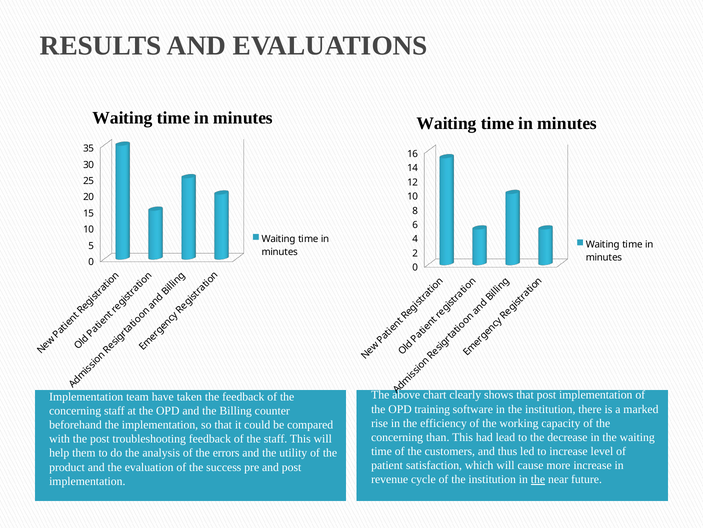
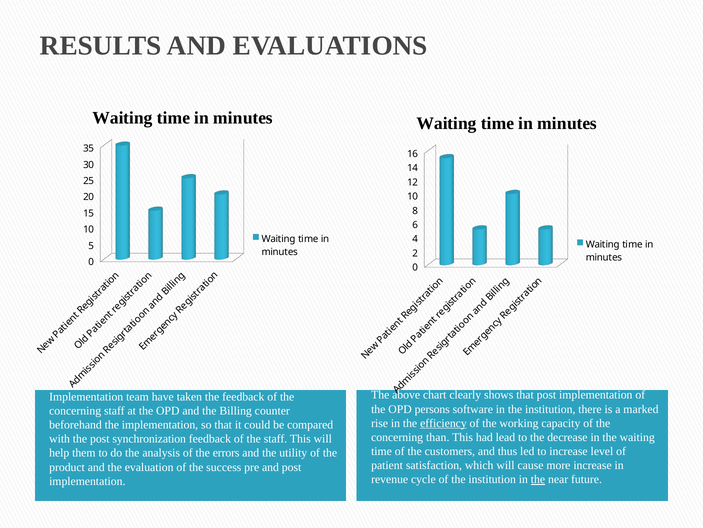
training: training -> persons (432, 409)
efficiency underline: none -> present (443, 423)
troubleshooting: troubleshooting -> synchronization (149, 438)
